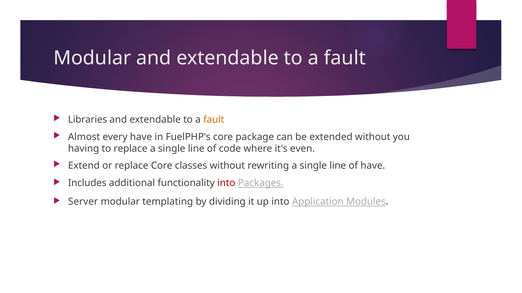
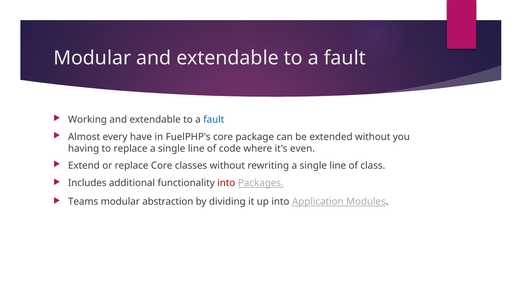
Libraries: Libraries -> Working (87, 120)
fault colour: orange -> blue (214, 120)
of have: have -> class (373, 166)
Server: Server -> Teams (83, 202)
templating: templating -> abstraction (168, 202)
